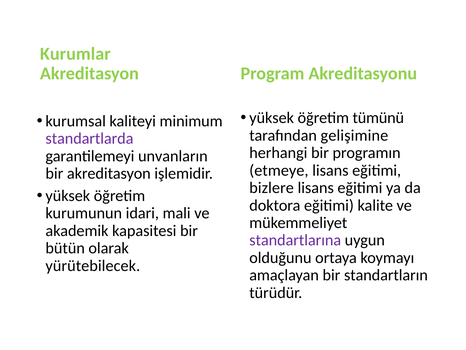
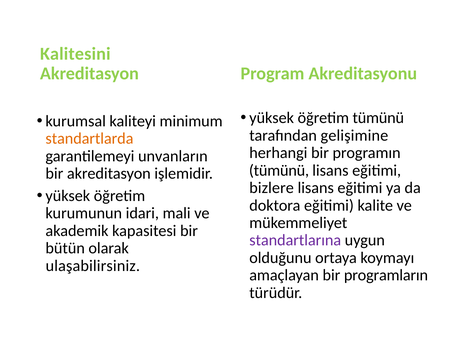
Kurumlar: Kurumlar -> Kalitesini (75, 54)
standartlarda colour: purple -> orange (89, 138)
etmeye: etmeye -> tümünü (279, 170)
yürütebilecek: yürütebilecek -> ulaşabilirsiniz (93, 265)
standartların: standartların -> programların (386, 275)
